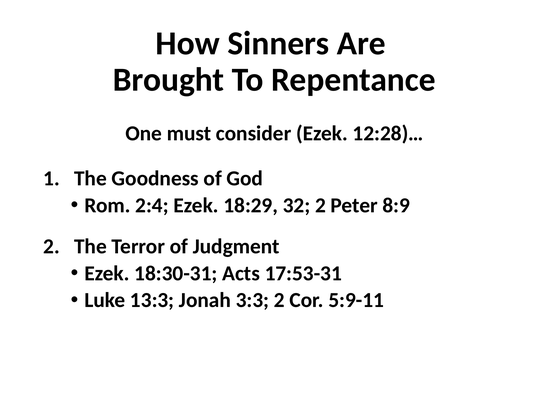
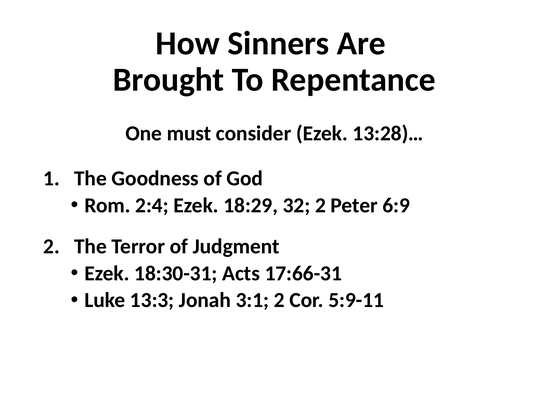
12:28)…: 12:28)… -> 13:28)… (388, 134)
8:9: 8:9 -> 6:9 (396, 205)
17:53-31: 17:53-31 -> 17:66-31 (303, 273)
3:3: 3:3 -> 3:1 (252, 300)
